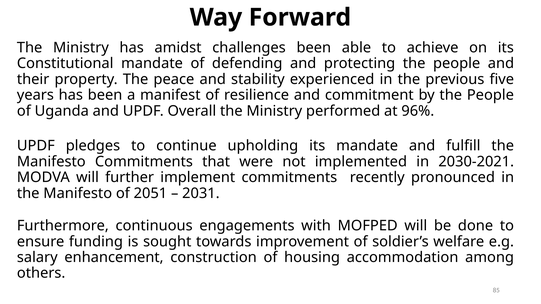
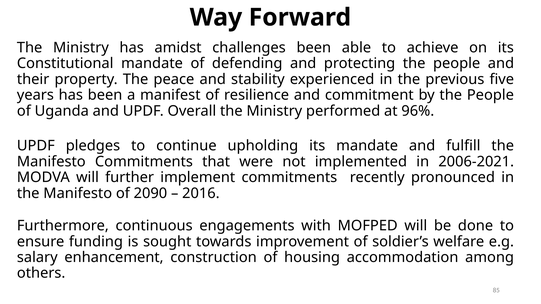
2030-2021: 2030-2021 -> 2006-2021 (476, 162)
2051: 2051 -> 2090 (150, 193)
2031: 2031 -> 2016 (201, 193)
